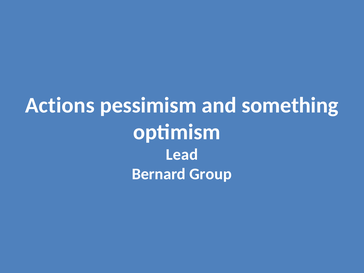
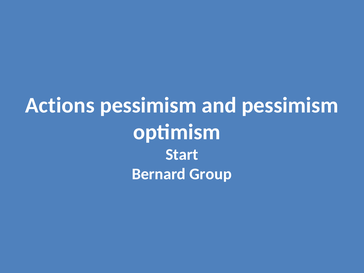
and something: something -> pessimism (290, 105)
Lead: Lead -> Start (182, 155)
